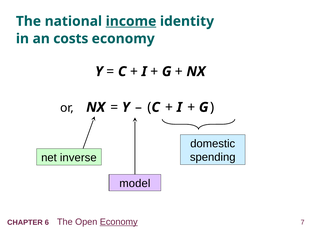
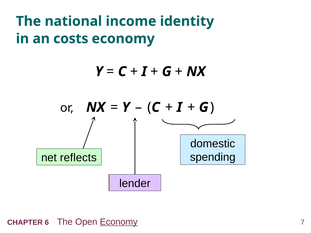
income underline: present -> none (131, 21)
inverse: inverse -> reflects (78, 158)
model: model -> lender (135, 184)
